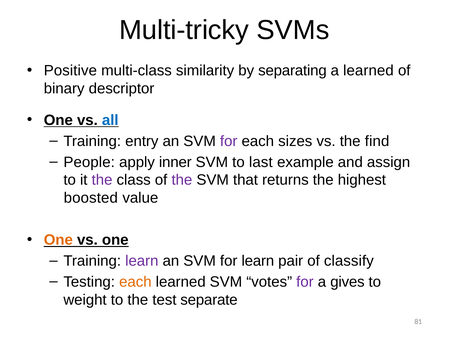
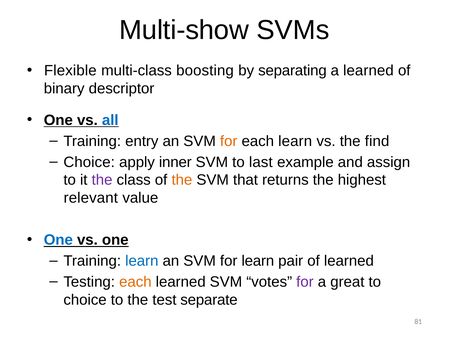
Multi-tricky: Multi-tricky -> Multi-show (184, 30)
Positive: Positive -> Flexible (70, 71)
similarity: similarity -> boosting (205, 71)
for colour: purple -> orange (229, 141)
each sizes: sizes -> learn (295, 141)
People: People -> Choice (89, 162)
the colour: purple -> orange (182, 180)
boosted: boosted -> relevant (91, 198)
One colour: orange -> blue (58, 240)
learn colour: purple -> blue (142, 261)
of classify: classify -> learned (349, 261)
gives: gives -> great (347, 282)
weight: weight -> choice (85, 300)
